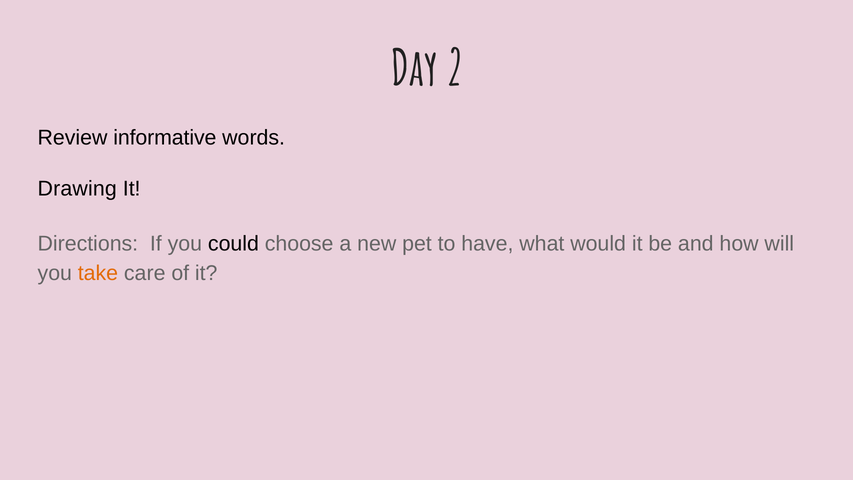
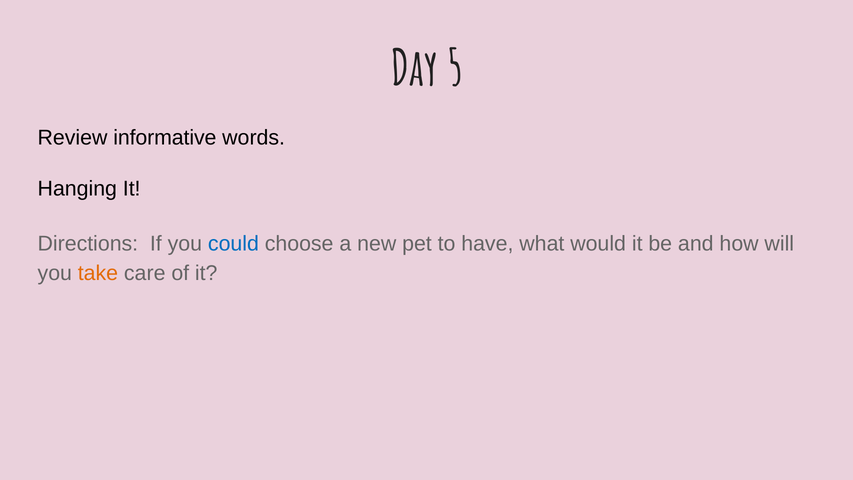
2: 2 -> 5 (455, 69)
Drawing: Drawing -> Hanging (77, 189)
could colour: black -> blue (233, 244)
